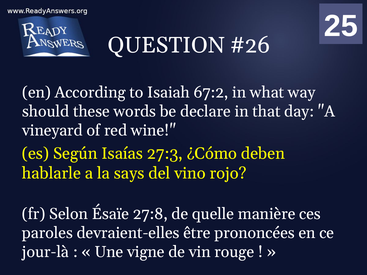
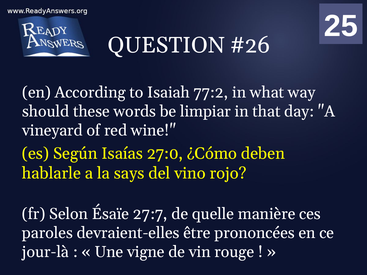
67:2: 67:2 -> 77:2 (211, 92)
declare: declare -> limpiar (206, 111)
27:3: 27:3 -> 27:0 (165, 154)
27:8: 27:8 -> 27:7 (150, 214)
